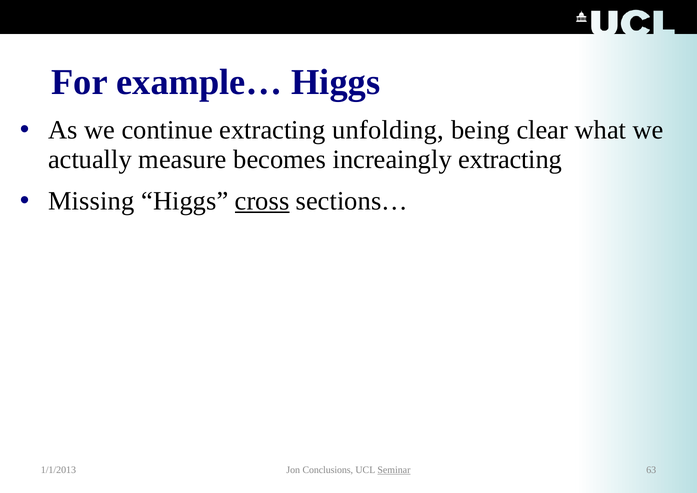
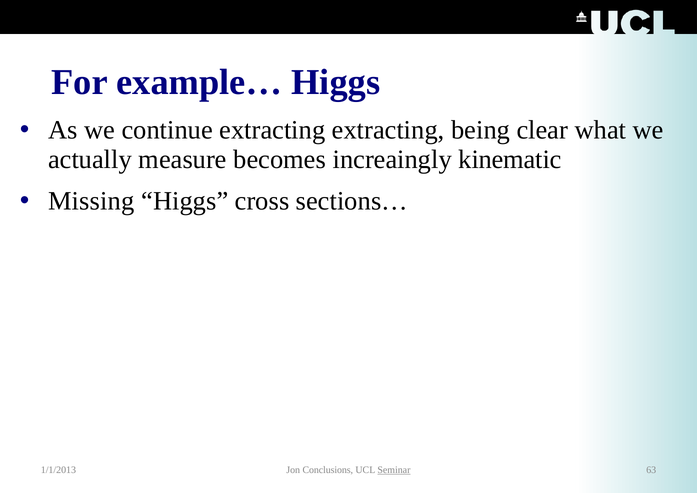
extracting unfolding: unfolding -> extracting (388, 130)
increaingly extracting: extracting -> kinematic (510, 159)
cross underline: present -> none (262, 201)
